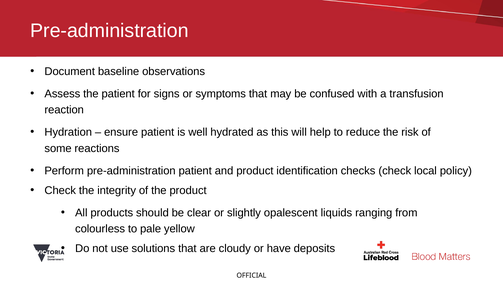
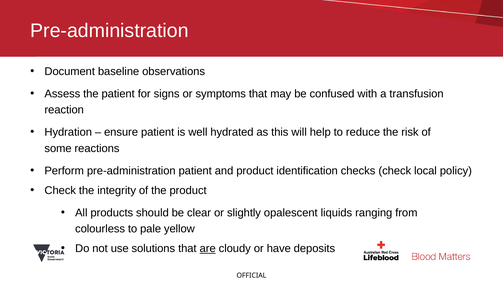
are underline: none -> present (208, 249)
